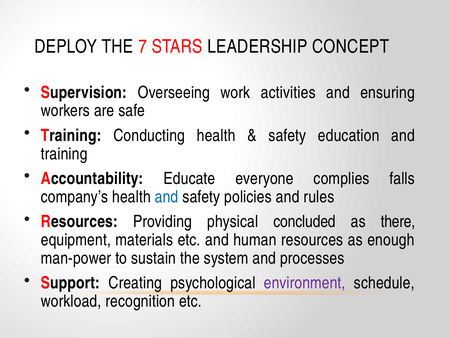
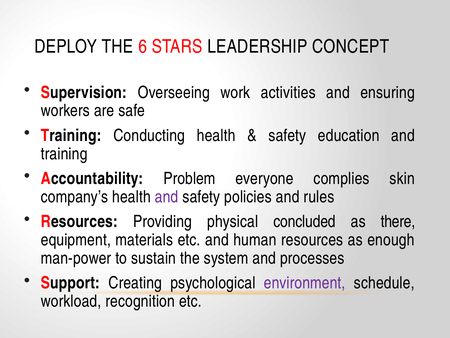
7: 7 -> 6 (143, 47)
Educate: Educate -> Problem (189, 178)
falls: falls -> skin (402, 178)
and colour: blue -> purple (167, 197)
